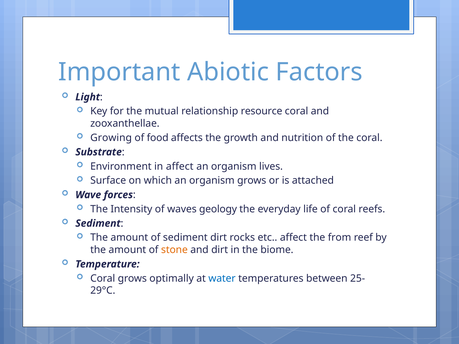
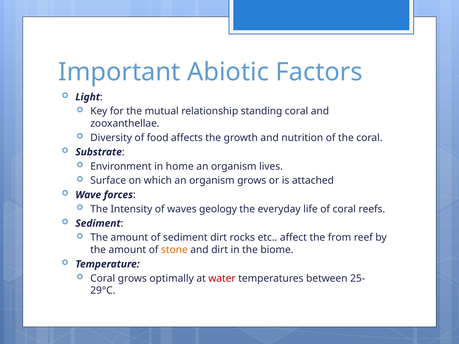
resource: resource -> standing (262, 111)
Growing: Growing -> Diversity (111, 138)
in affect: affect -> home (180, 166)
water colour: blue -> red (222, 279)
